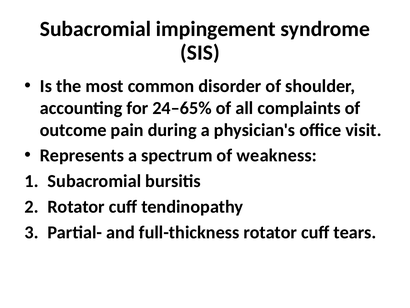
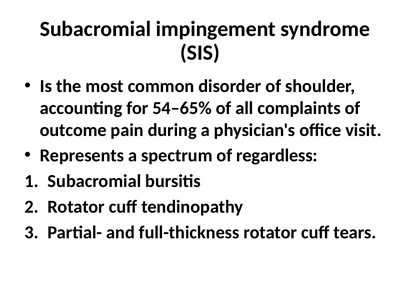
24–65%: 24–65% -> 54–65% (182, 108)
weakness: weakness -> regardless (277, 155)
